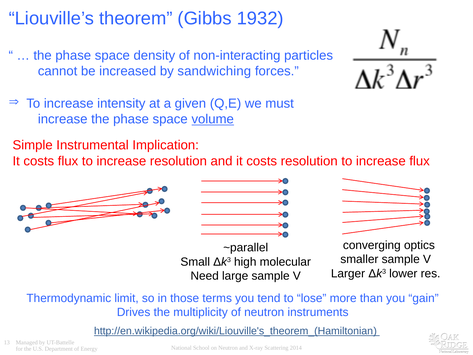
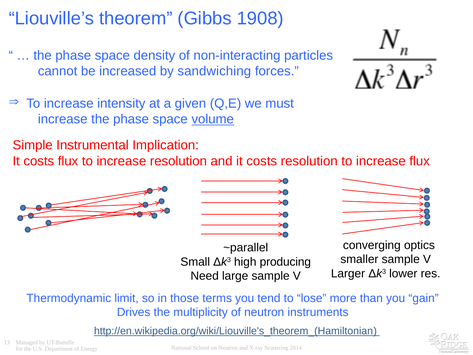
1932: 1932 -> 1908 (260, 19)
molecular: molecular -> producing (285, 262)
